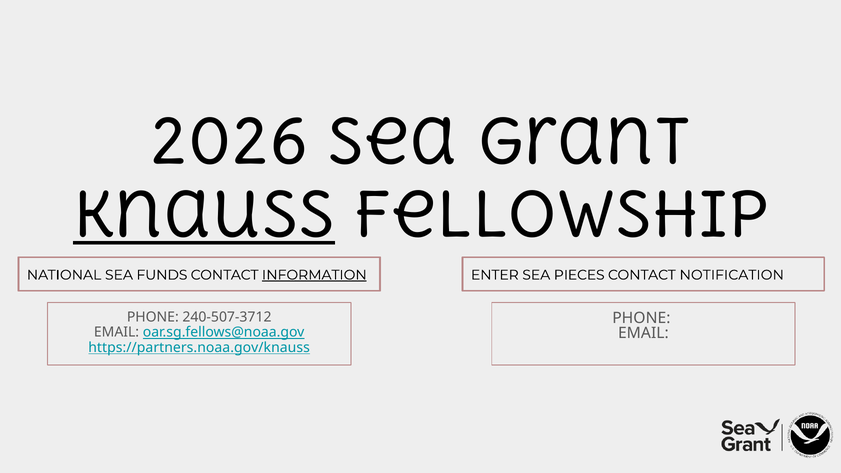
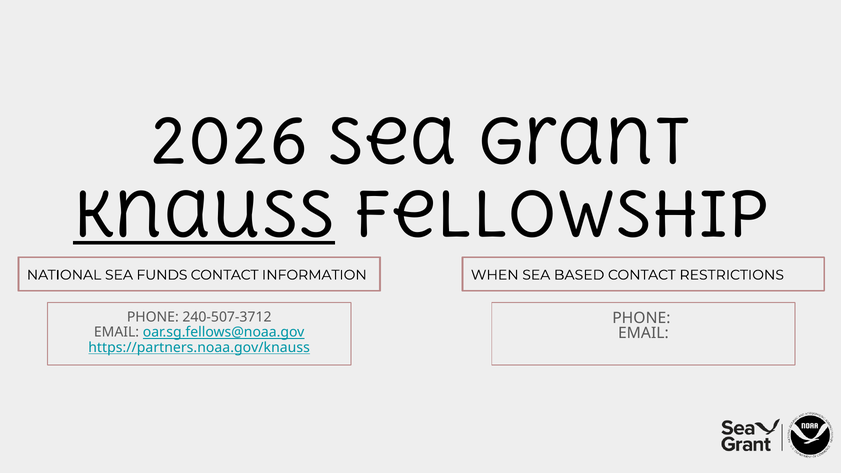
INFORMATION underline: present -> none (314, 275)
ENTER: ENTER -> WHEN (495, 275)
PIECES: PIECES -> BASED (579, 275)
NOTIFICATION: NOTIFICATION -> RESTRICTIONS (732, 275)
